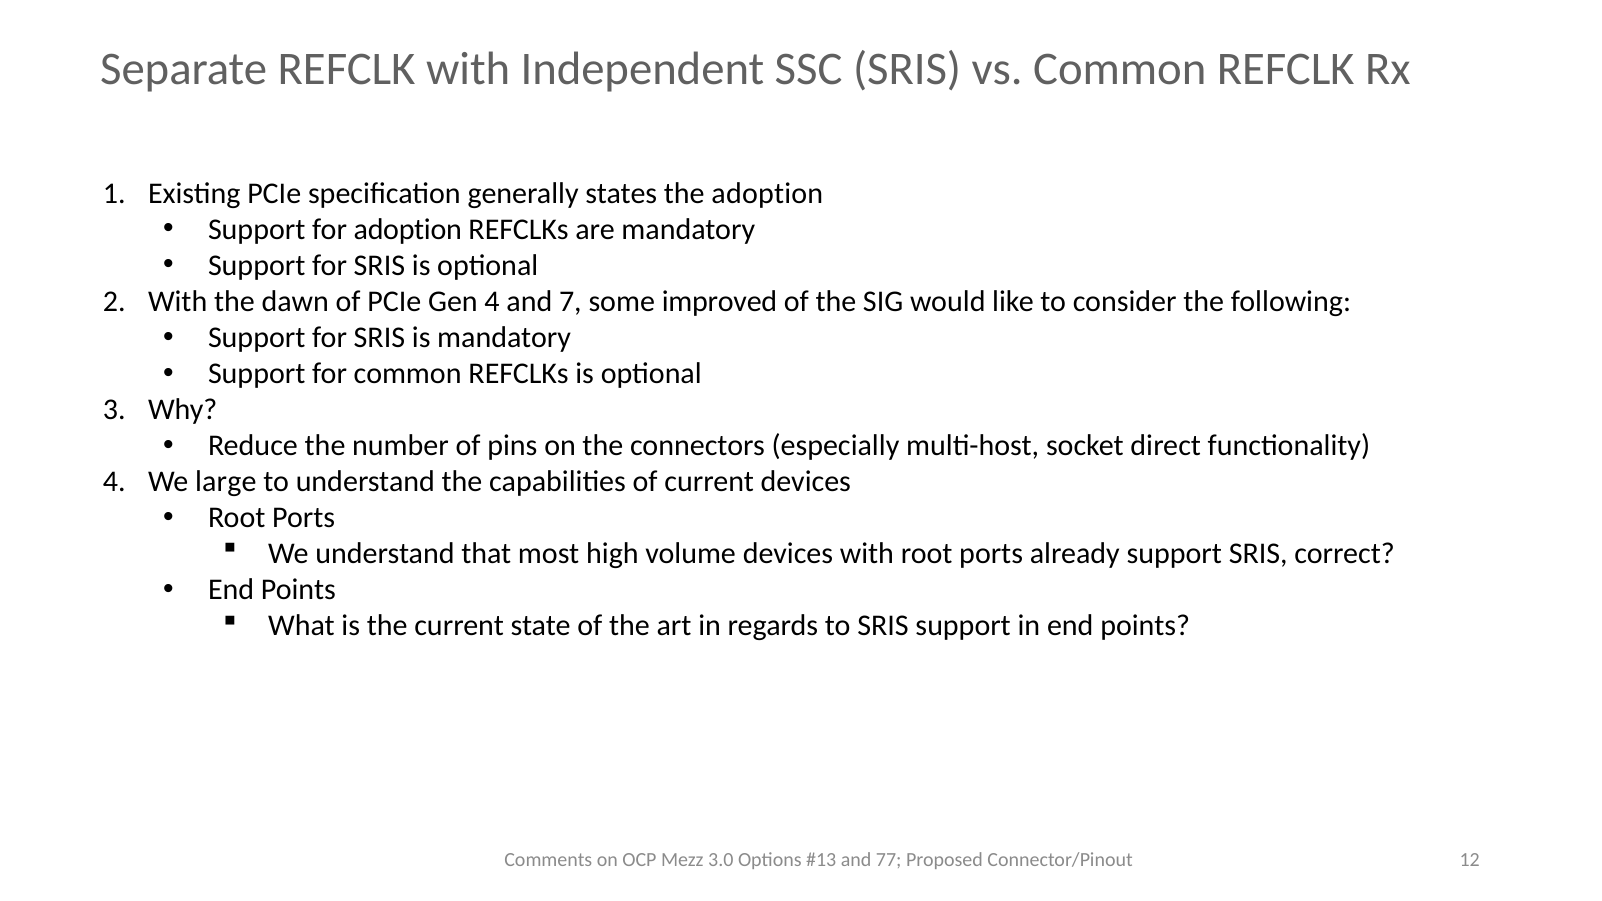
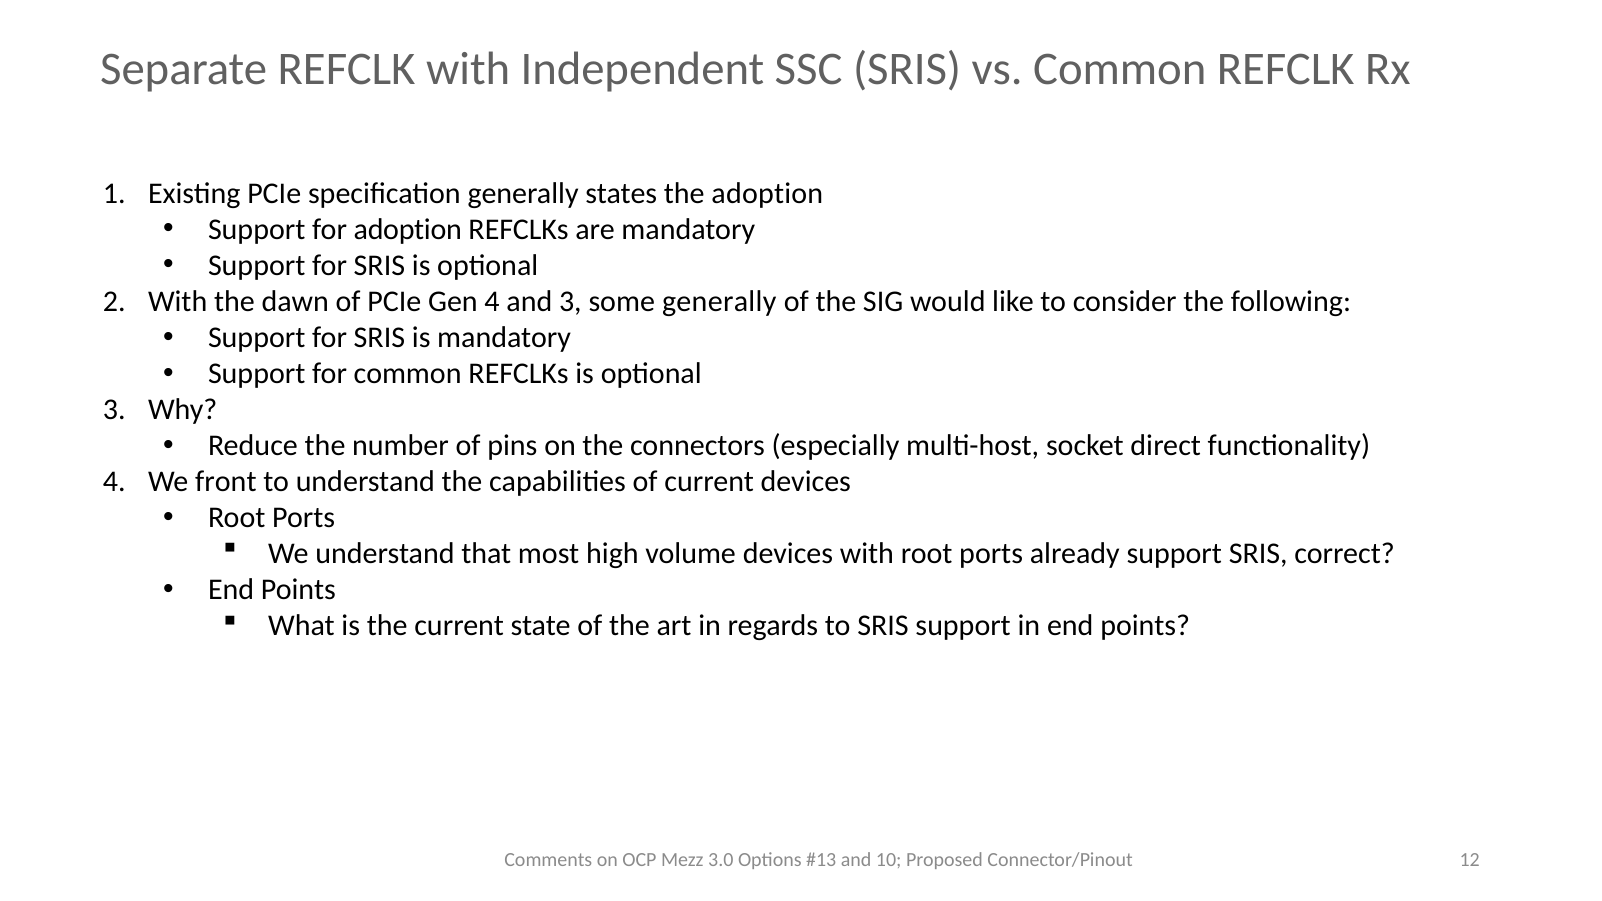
and 7: 7 -> 3 (570, 302)
some improved: improved -> generally (719, 302)
large: large -> front (226, 482)
77: 77 -> 10 (889, 860)
